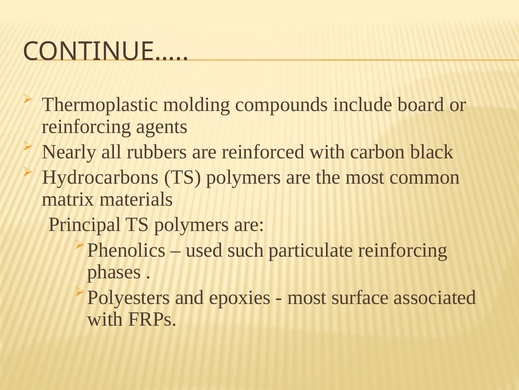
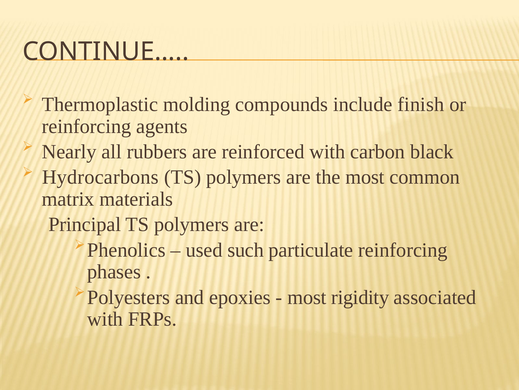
board: board -> finish (421, 104)
surface: surface -> rigidity (360, 297)
